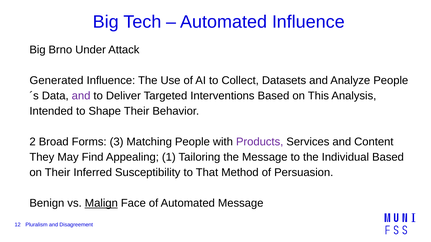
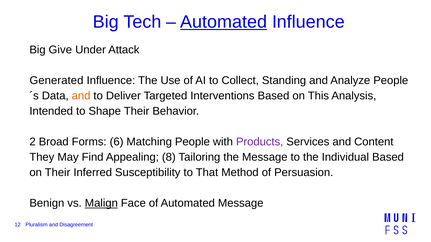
Automated underline: none -> present (224, 22)
Brno: Brno -> Give (60, 50)
Datasets: Datasets -> Standing (284, 81)
and colour: purple -> orange (81, 96)
3: 3 -> 6 (117, 142)
1: 1 -> 8 (169, 157)
